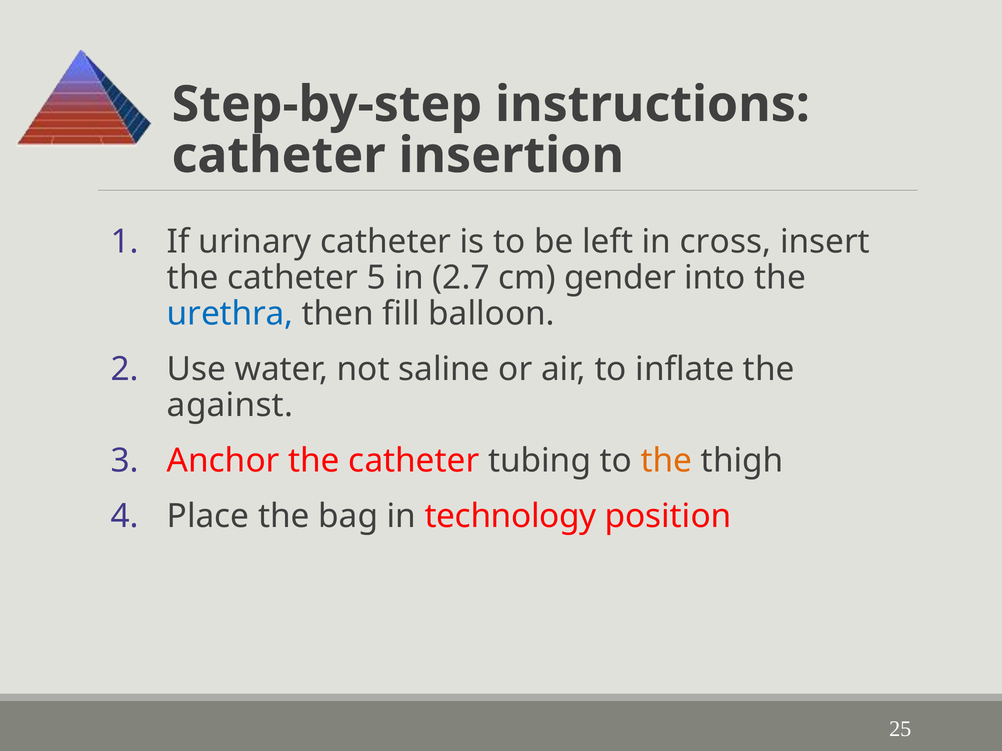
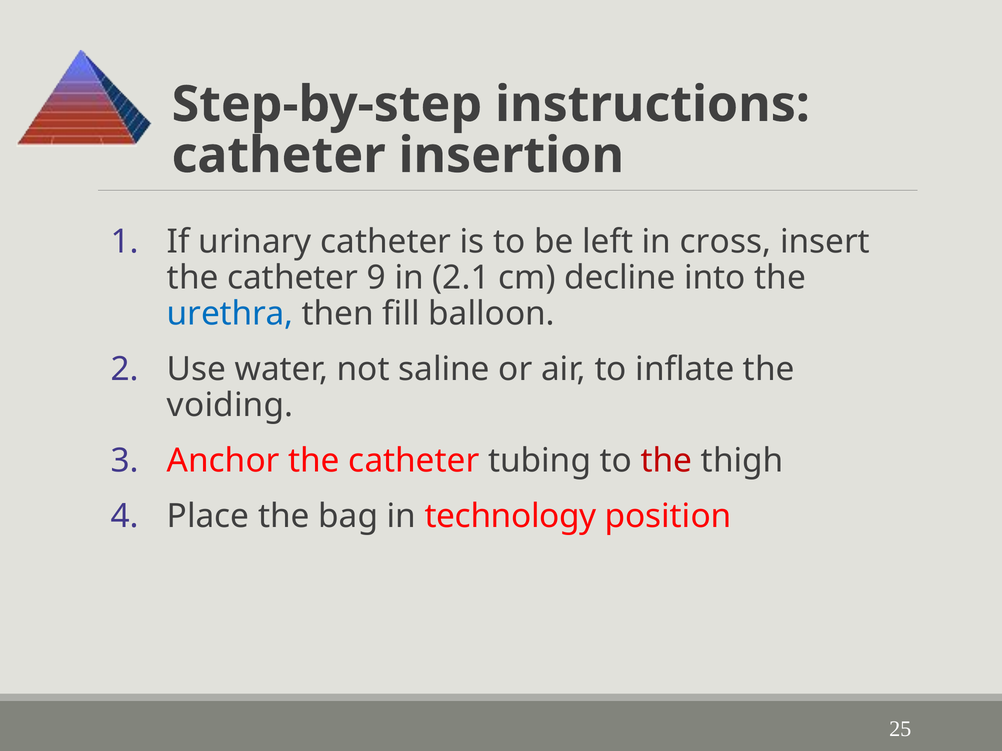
5: 5 -> 9 (376, 278)
2.7: 2.7 -> 2.1 (461, 278)
gender: gender -> decline (620, 278)
against: against -> voiding (230, 405)
the colour: orange -> red (667, 461)
